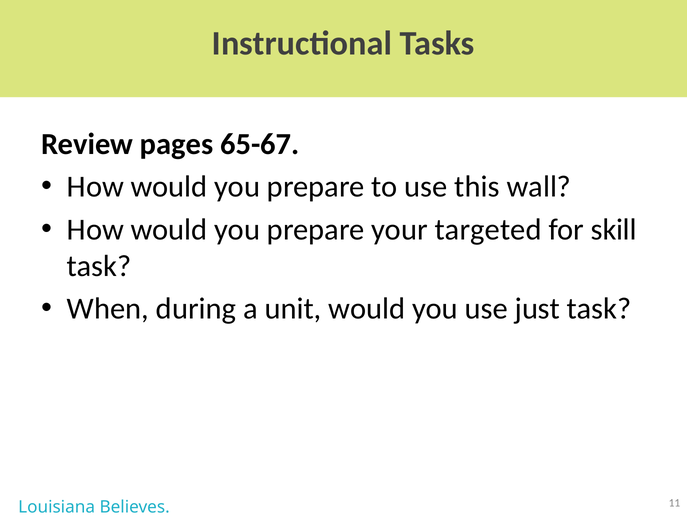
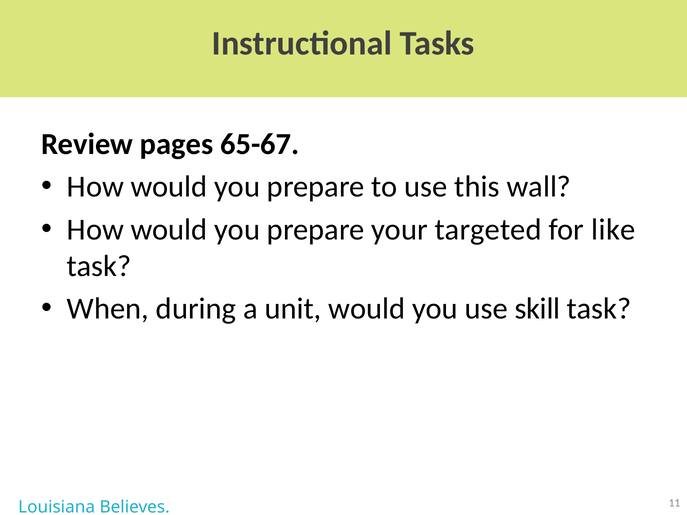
skill: skill -> like (613, 230)
just: just -> skill (538, 309)
